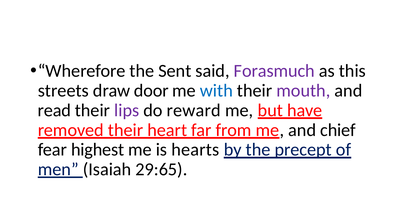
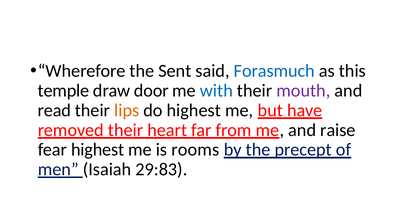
Forasmuch colour: purple -> blue (274, 71)
streets: streets -> temple (63, 91)
lips colour: purple -> orange (127, 110)
do reward: reward -> highest (194, 110)
chief: chief -> raise (338, 130)
hearts: hearts -> rooms (195, 150)
29:65: 29:65 -> 29:83 (161, 169)
